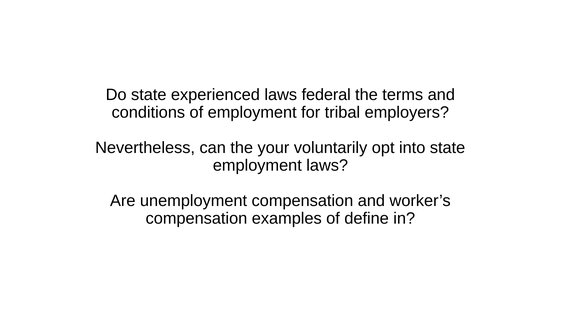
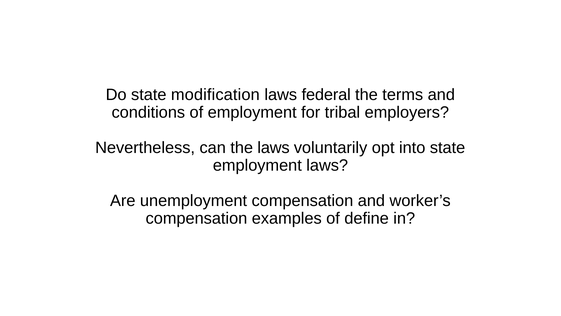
experienced: experienced -> modification (215, 95)
the your: your -> laws (274, 148)
